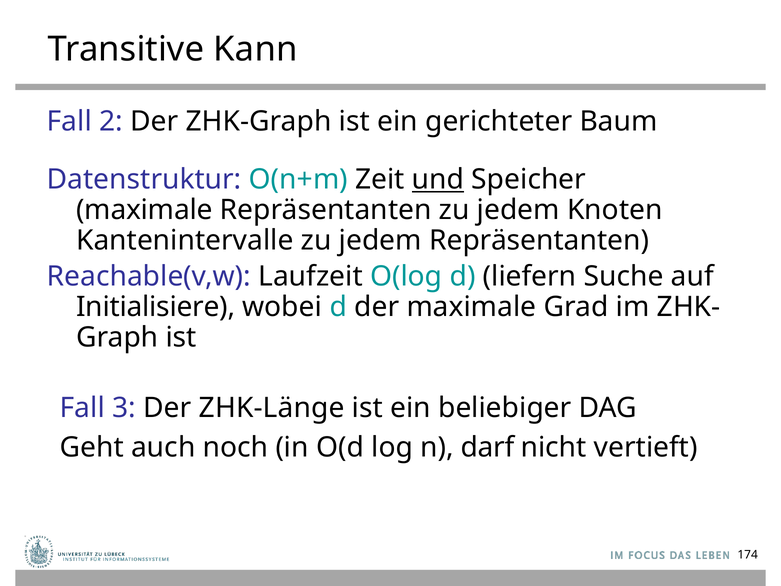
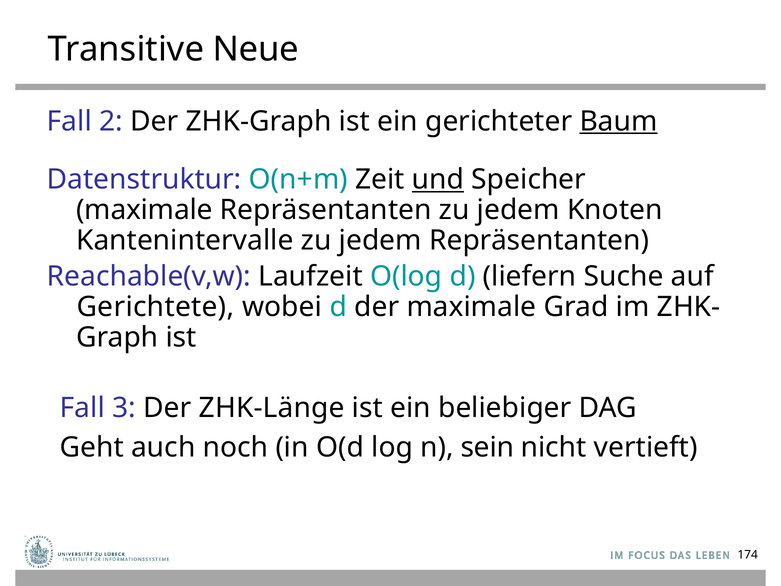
Kann: Kann -> Neue (256, 49)
Baum underline: none -> present (619, 121)
Initialisiere: Initialisiere -> Gerichtete (155, 307)
darf: darf -> sein (487, 447)
